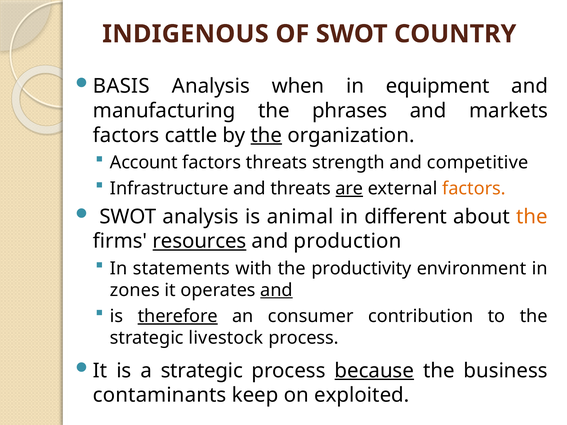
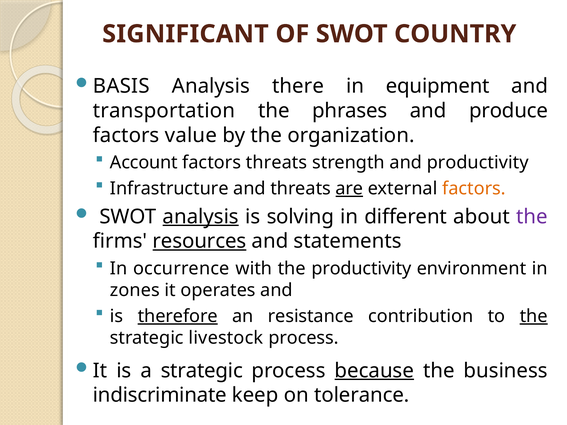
INDIGENOUS: INDIGENOUS -> SIGNIFICANT (185, 34)
when: when -> there (298, 86)
manufacturing: manufacturing -> transportation (164, 111)
markets: markets -> produce (509, 111)
cattle: cattle -> value (191, 135)
the underline: present -> none (266, 135)
and competitive: competitive -> productivity (478, 163)
analysis underline: none -> present (201, 217)
animal: animal -> solving (300, 217)
the colour: orange -> purple (532, 217)
production: production -> statements (348, 241)
statements: statements -> occurrence (181, 269)
and underline: present -> none (277, 290)
consumer: consumer -> resistance (311, 316)
the underline: none -> present (534, 316)
contaminants: contaminants -> indiscriminate (160, 395)
exploited: exploited -> tolerance (362, 395)
